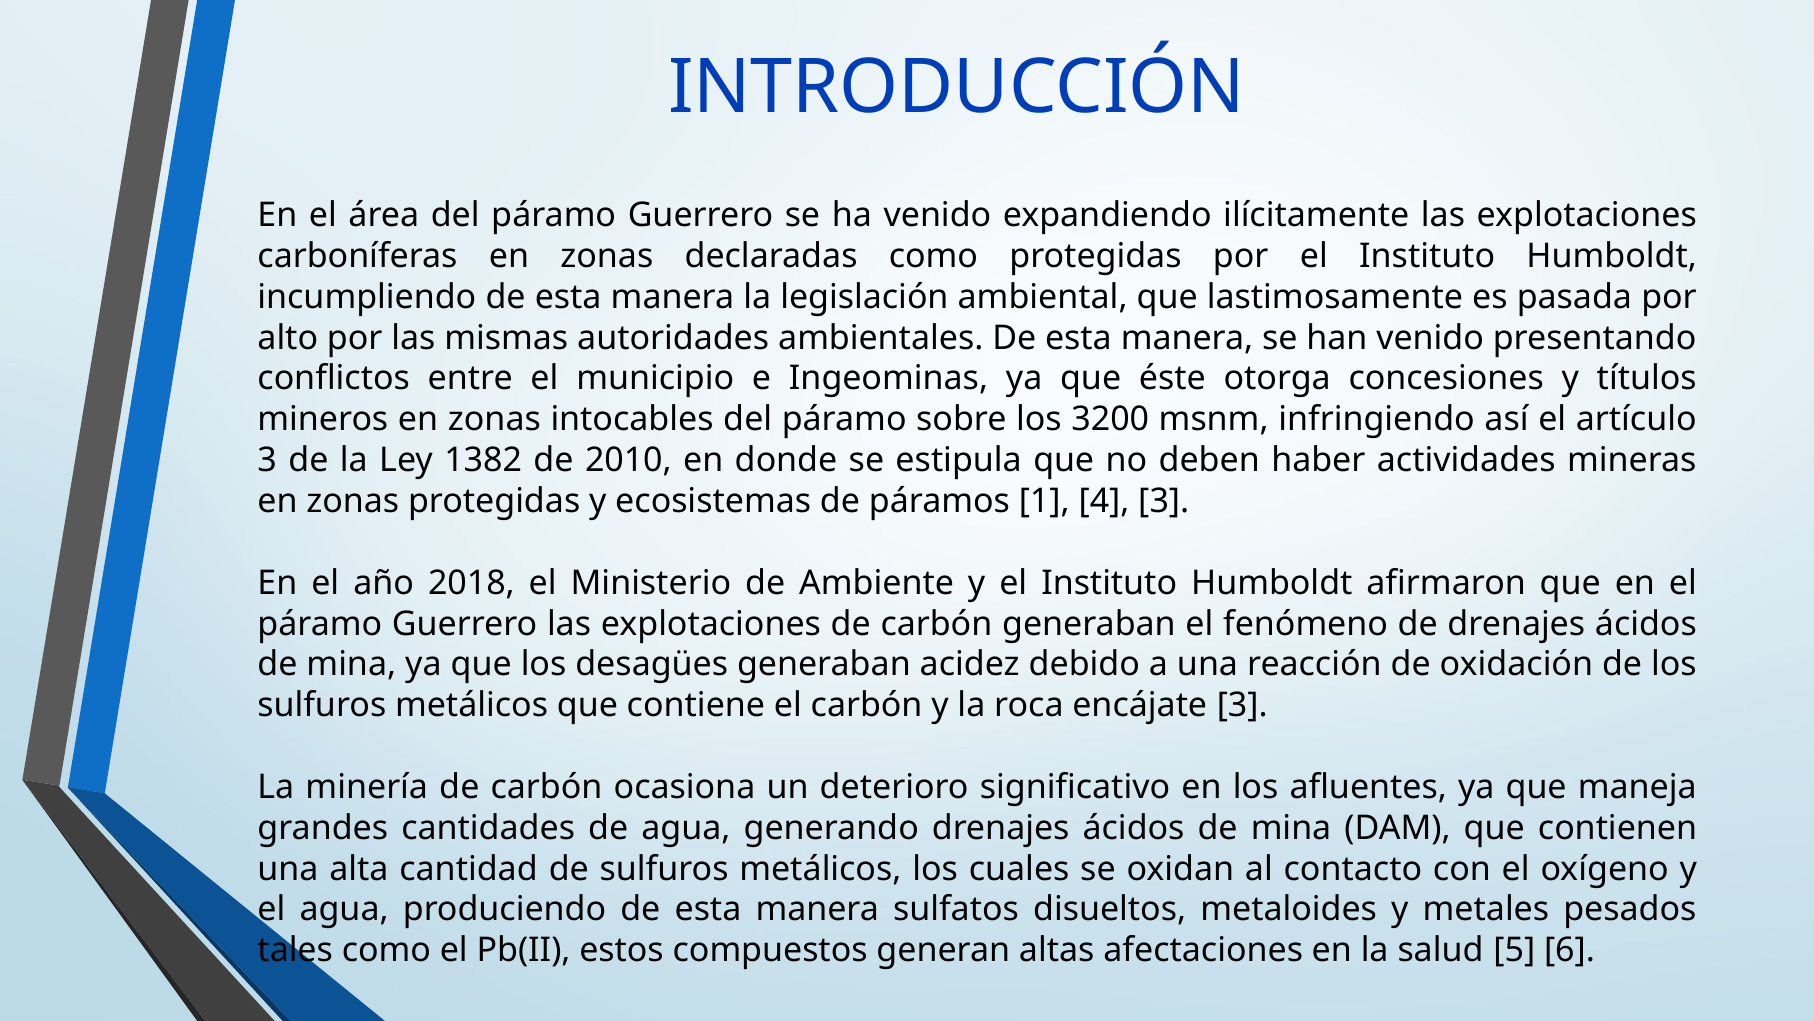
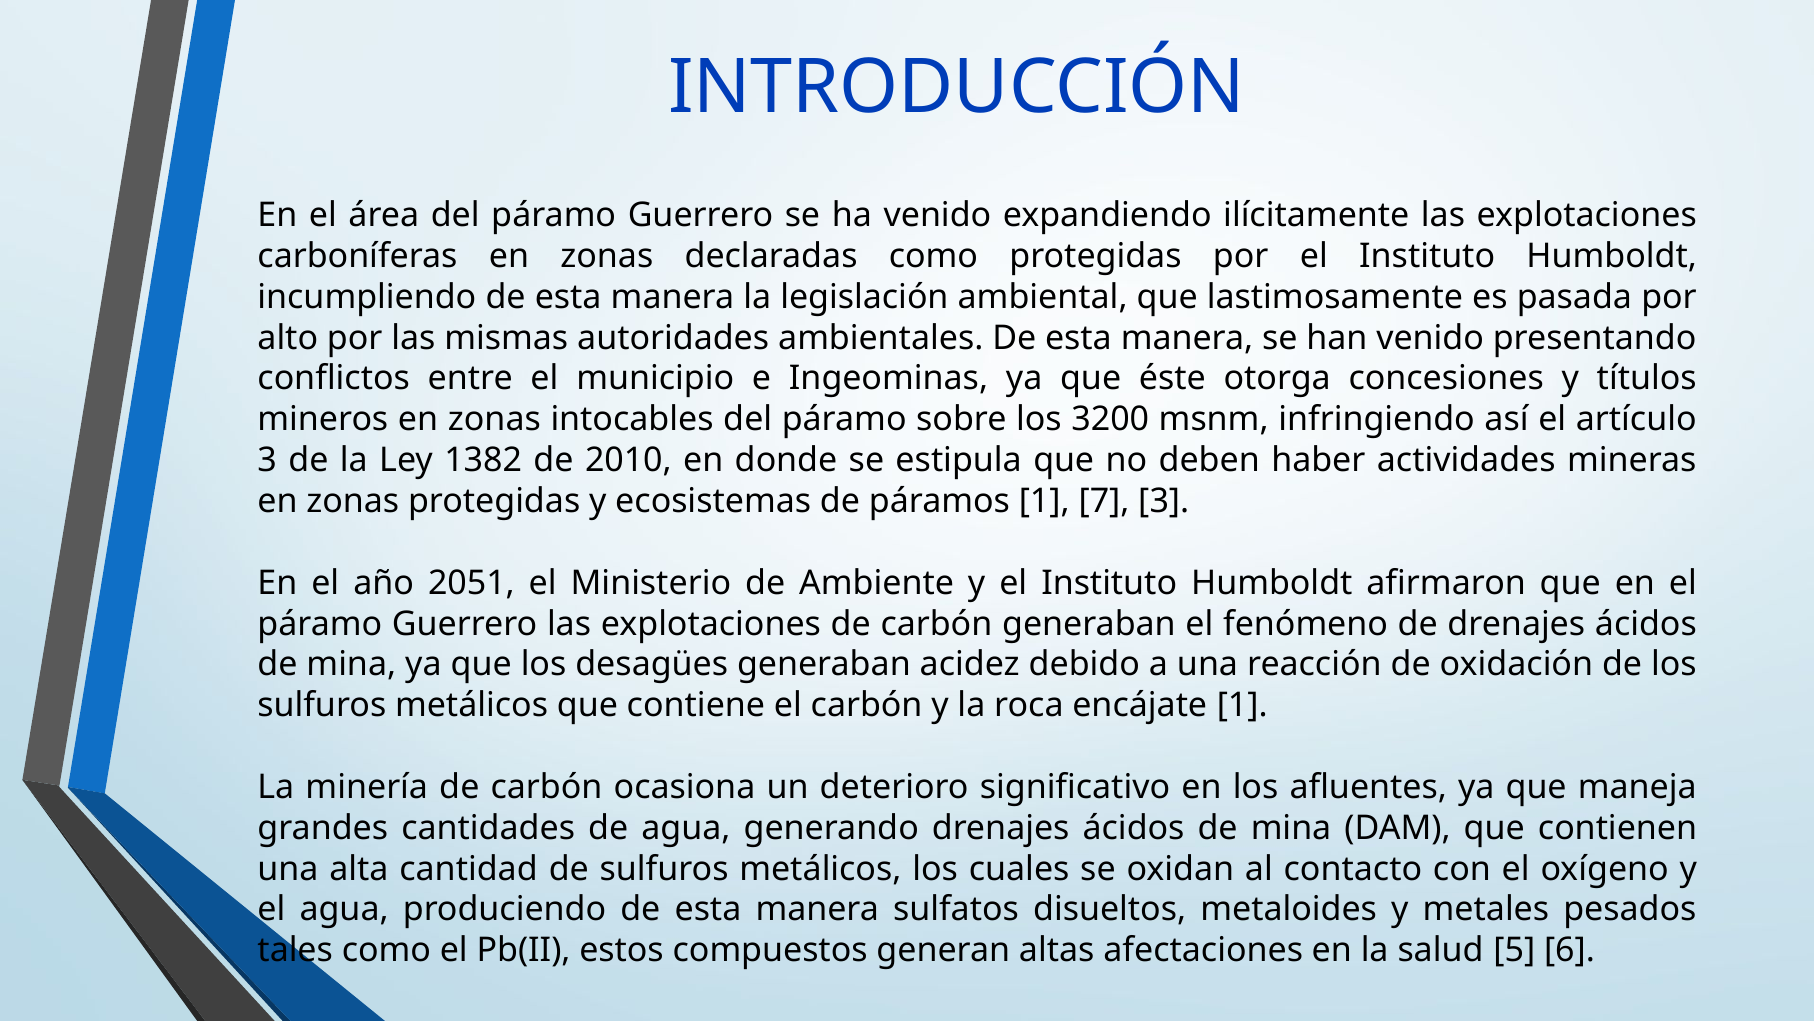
4: 4 -> 7 (1104, 501)
2018: 2018 -> 2051 (471, 583)
encájate 3: 3 -> 1 (1242, 705)
